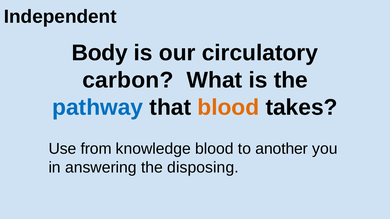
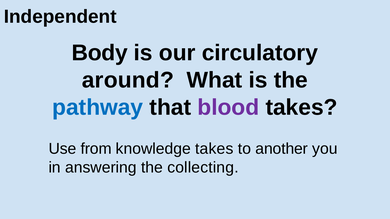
carbon: carbon -> around (128, 80)
blood colour: orange -> purple (228, 108)
knowledge blood: blood -> takes (214, 149)
disposing: disposing -> collecting (203, 168)
